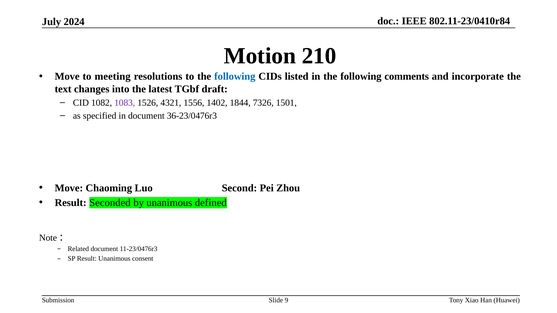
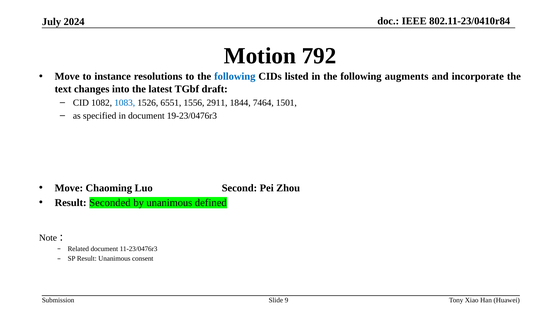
210: 210 -> 792 (319, 56)
meeting: meeting -> instance (113, 77)
comments: comments -> augments (407, 77)
1083 colour: purple -> blue (125, 103)
4321: 4321 -> 6551 (171, 103)
1402: 1402 -> 2911 (217, 103)
7326: 7326 -> 7464 (263, 103)
36-23/0476r3: 36-23/0476r3 -> 19-23/0476r3 (192, 116)
